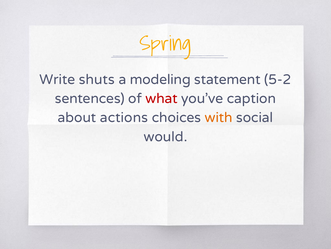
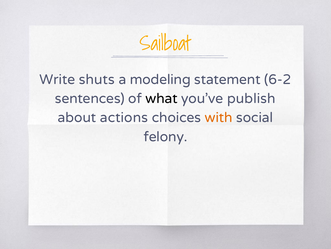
Spring: Spring -> Sailboat (165, 44)
5-2: 5-2 -> 6-2 (278, 79)
what colour: red -> black (162, 98)
caption: caption -> publish (251, 98)
would: would -> felony (166, 136)
